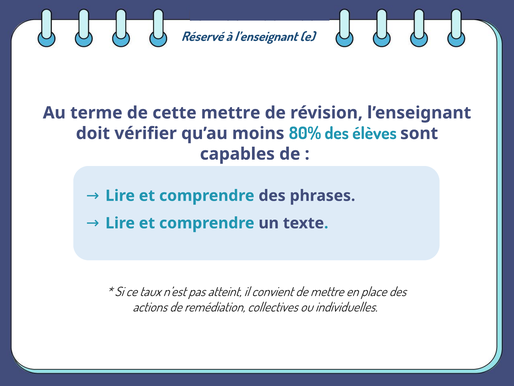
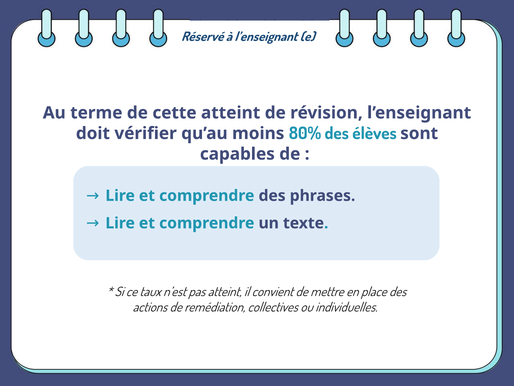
cette mettre: mettre -> atteint (231, 113)
